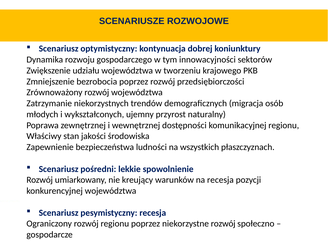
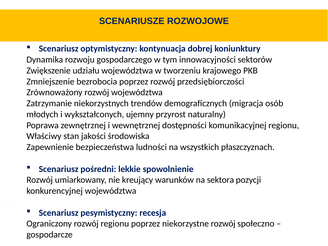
na recesja: recesja -> sektora (220, 180)
